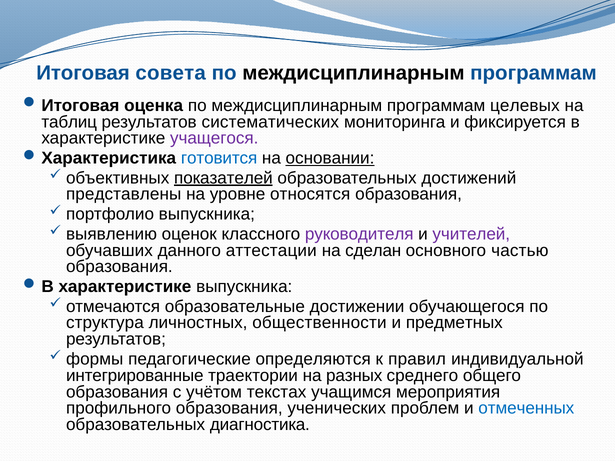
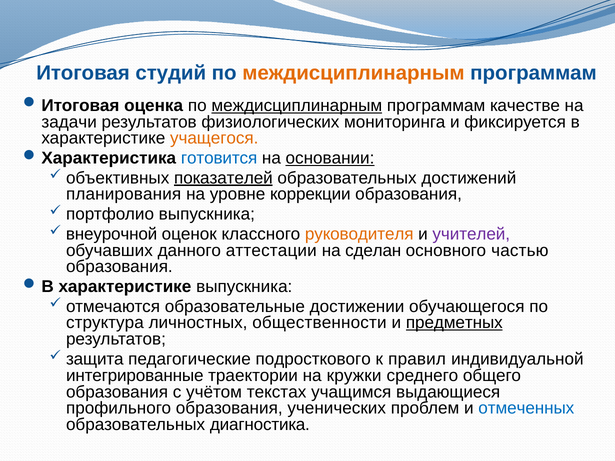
совета: совета -> студий (171, 73)
междисциплинарным colour: black -> orange (353, 73)
междисциплинарным underline: none -> present (297, 106)
целевых: целевых -> качестве (525, 106)
таблиц: таблиц -> задачи (69, 122)
систематических: систематических -> физиологических (270, 122)
учащегося colour: purple -> orange (214, 138)
представлены: представлены -> планирования (124, 194)
относятся: относятся -> коррекции (310, 194)
выявлению: выявлению -> внеурочной (112, 234)
руководителя colour: purple -> orange (359, 234)
предметных underline: none -> present (454, 323)
формы: формы -> защита (95, 359)
определяются: определяются -> подросткового (313, 359)
разных: разных -> кружки (354, 376)
мероприятия: мероприятия -> выдающиеся (448, 392)
